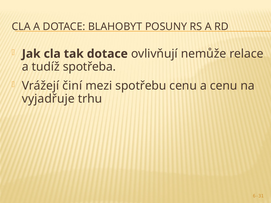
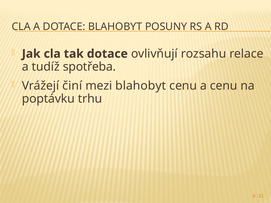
nemůže: nemůže -> rozsahu (204, 54)
mezi spotřebu: spotřebu -> blahobyt (141, 86)
vyjadřuje: vyjadřuje -> poptávku (48, 99)
